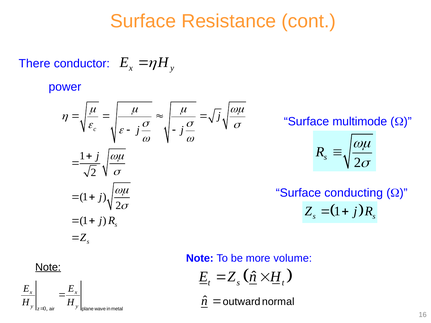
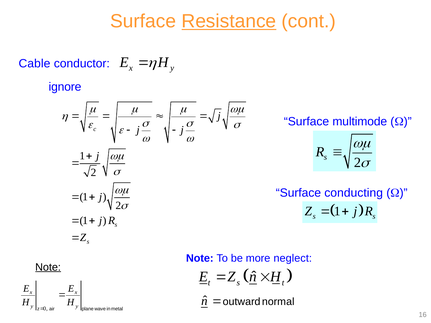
Resistance underline: none -> present (229, 21)
There: There -> Cable (35, 64)
power: power -> ignore (65, 87)
volume: volume -> neglect (293, 259)
